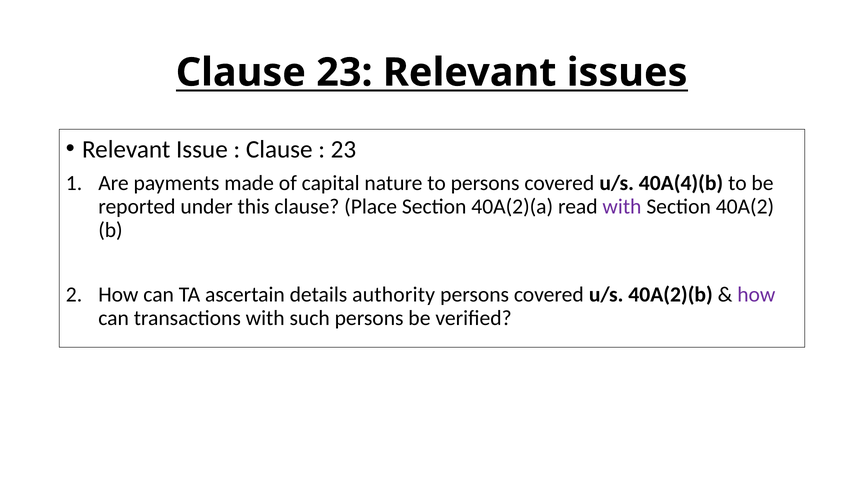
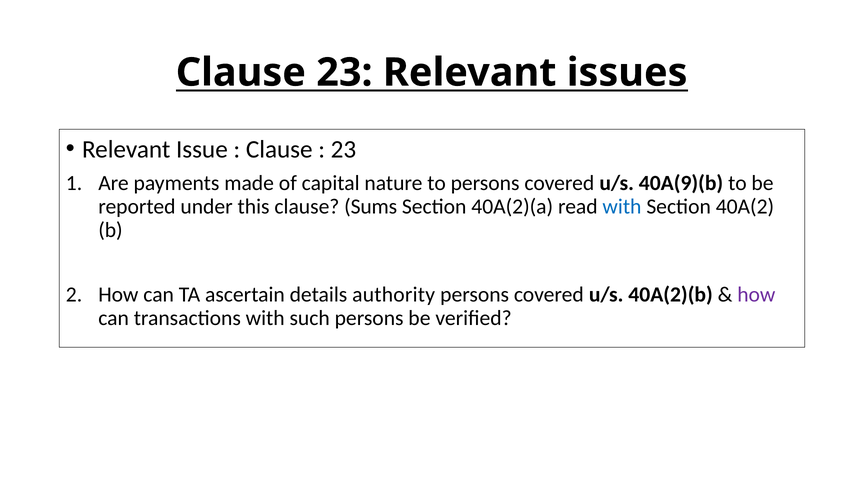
40A(4)(b: 40A(4)(b -> 40A(9)(b (681, 183)
Place: Place -> Sums (371, 207)
with colour: purple -> blue (622, 207)
